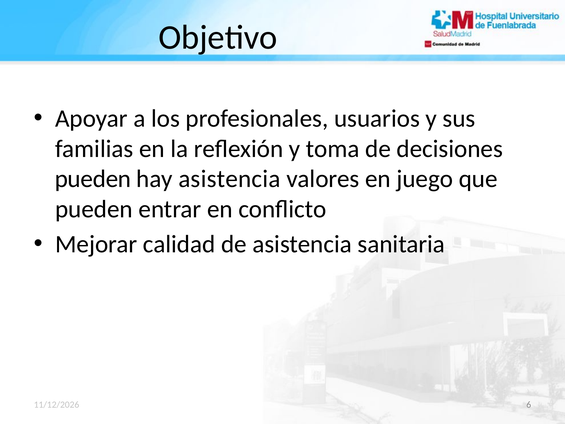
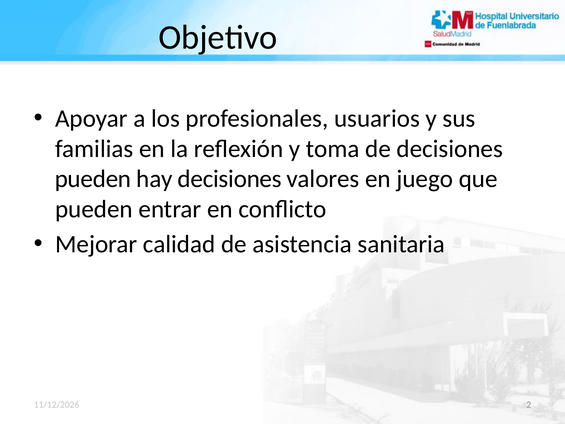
hay asistencia: asistencia -> decisiones (230, 179)
6: 6 -> 2 (529, 405)
